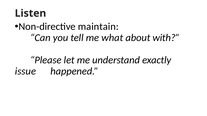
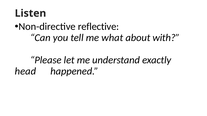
maintain: maintain -> reflective (98, 27)
issue: issue -> head (25, 71)
